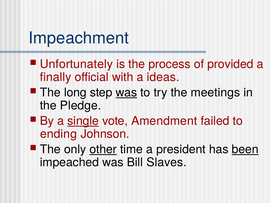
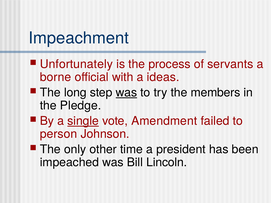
provided: provided -> servants (230, 64)
finally: finally -> borne (56, 77)
meetings: meetings -> members (215, 93)
ending: ending -> person (59, 134)
other underline: present -> none (103, 150)
been underline: present -> none (245, 150)
Slaves: Slaves -> Lincoln (167, 163)
